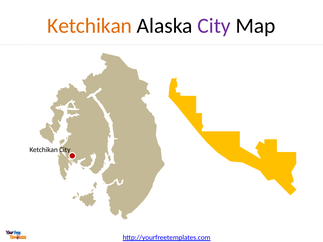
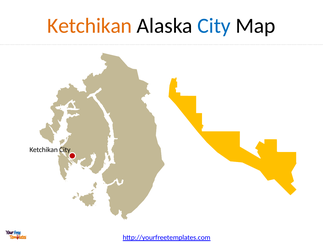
City colour: purple -> blue (214, 26)
